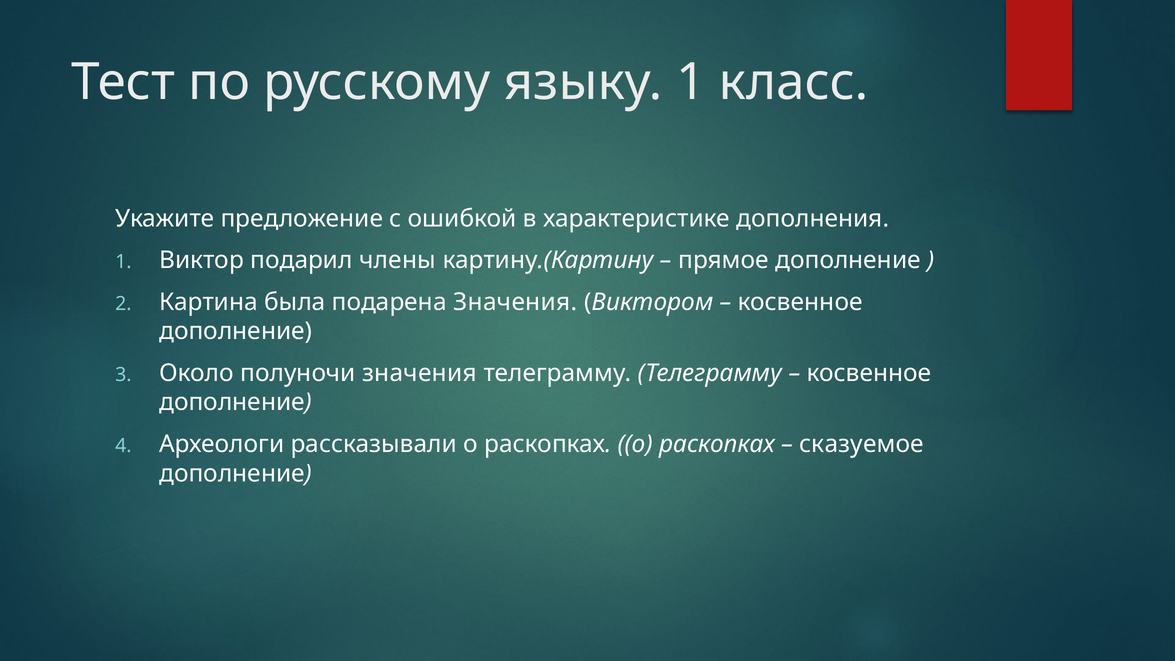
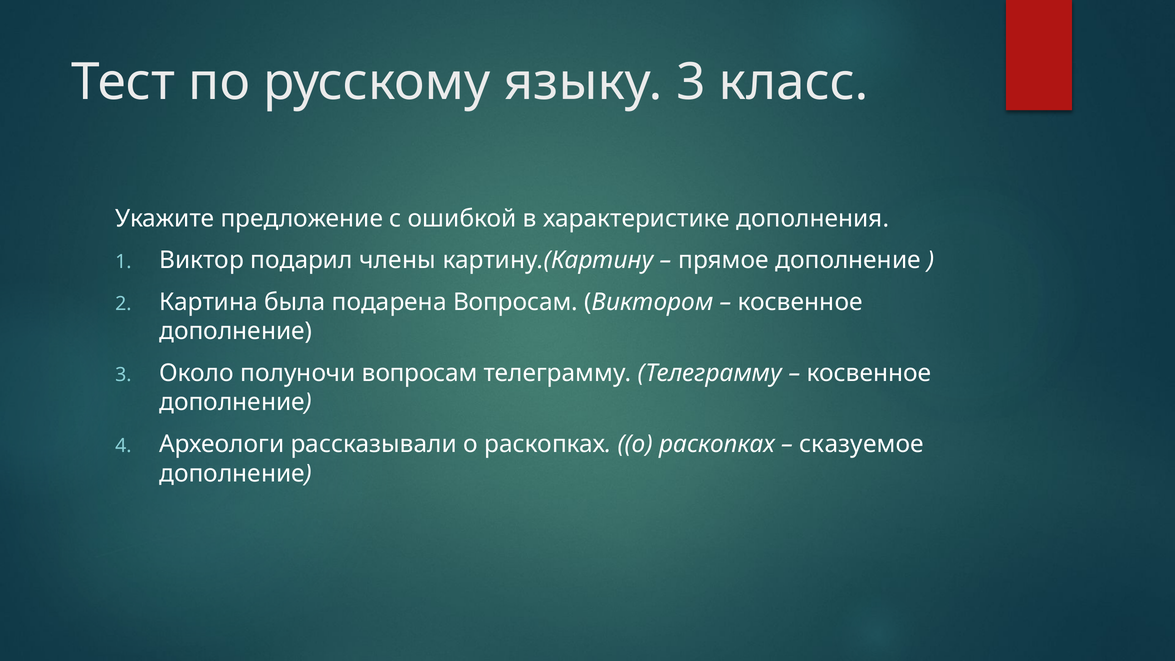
языку 1: 1 -> 3 (691, 83)
подарена Значения: Значения -> Вопросам (515, 302)
полуночи значения: значения -> вопросам (420, 373)
